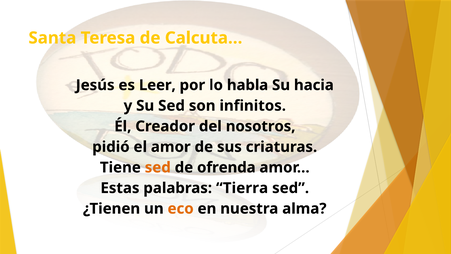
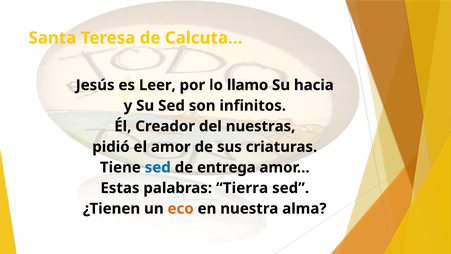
habla: habla -> llamo (248, 85)
nosotros: nosotros -> nuestras (261, 126)
sed colour: orange -> blue (158, 167)
ofrenda: ofrenda -> entrega (226, 167)
